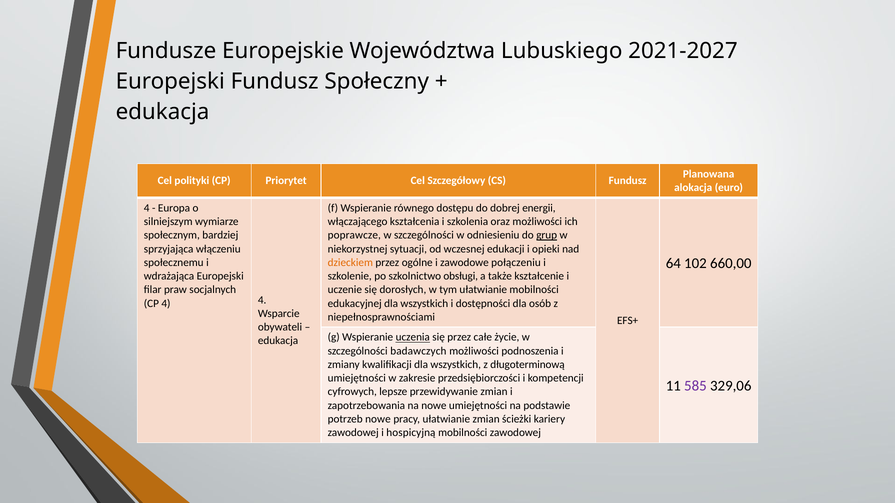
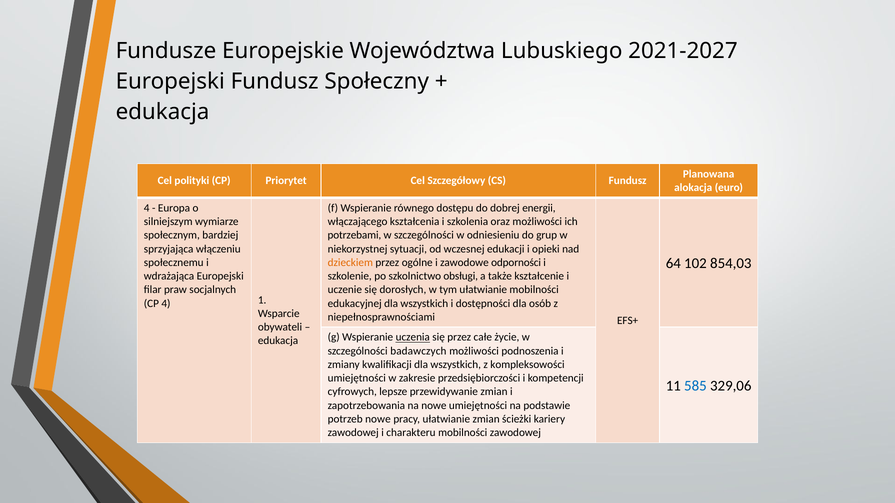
poprawcze: poprawcze -> potrzebami (354, 235)
grup underline: present -> none (547, 235)
660,00: 660,00 -> 854,03 (731, 263)
połączeniu: połączeniu -> odporności (516, 263)
4 4: 4 -> 1 (262, 300)
długoterminową: długoterminową -> kompleksowości (527, 365)
585 colour: purple -> blue (695, 386)
hospicyjną: hospicyjną -> charakteru (411, 433)
